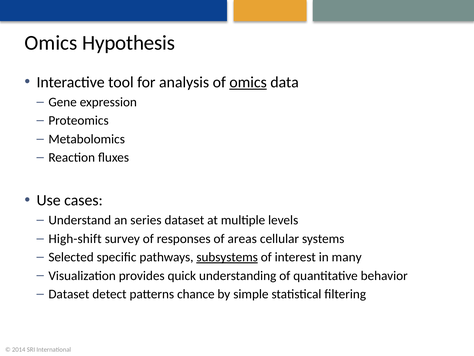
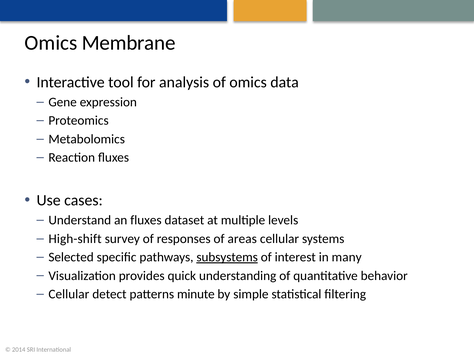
Hypothesis: Hypothesis -> Membrane (129, 43)
omics underline: present -> none (248, 82)
an series: series -> fluxes (146, 220)
Dataset: Dataset -> Cellular (69, 294)
chance: chance -> minute (196, 294)
